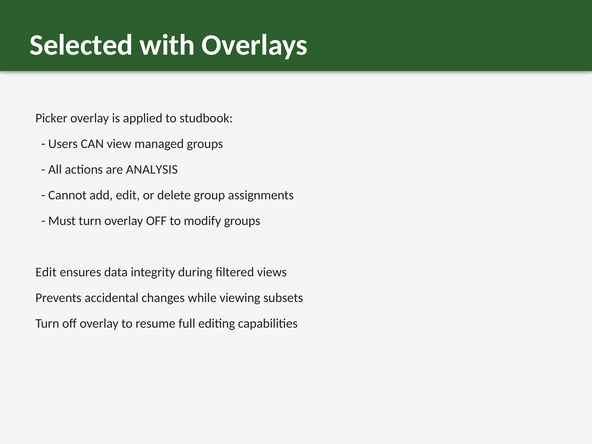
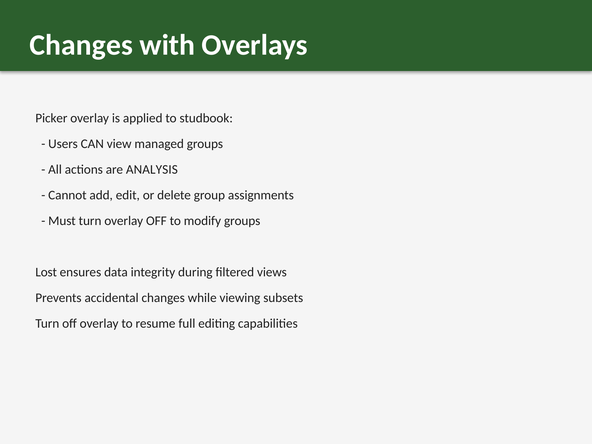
Selected: Selected -> Changes (81, 45)
Edit: Edit -> Lost (46, 272)
